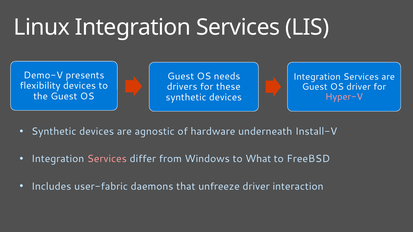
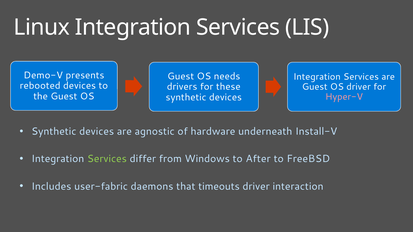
flexibility: flexibility -> rebooted (40, 86)
Services colour: pink -> light green (107, 159)
What: What -> After (258, 159)
unfreeze: unfreeze -> timeouts (219, 186)
